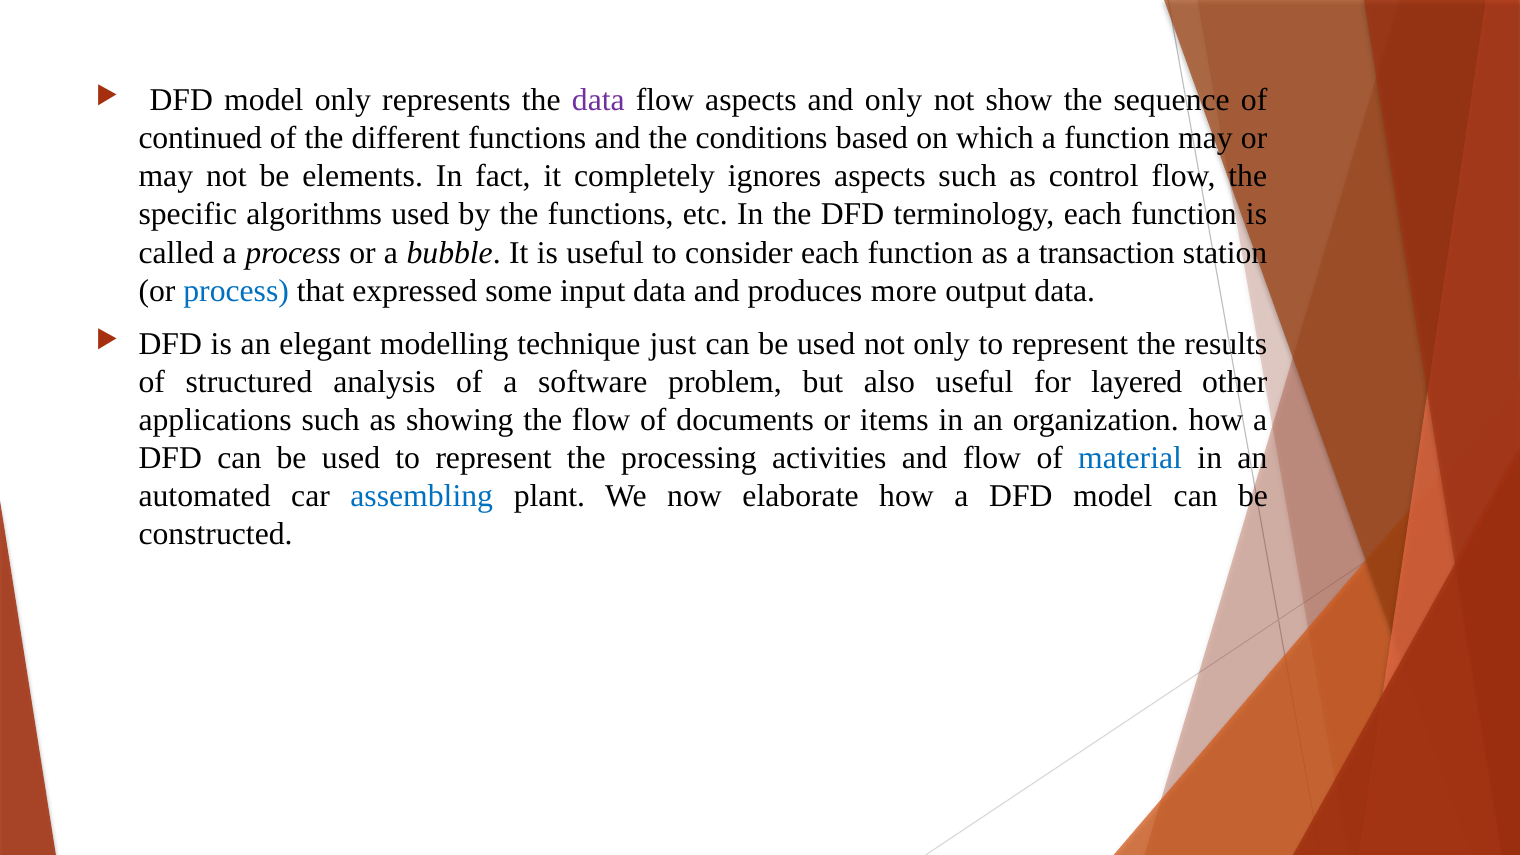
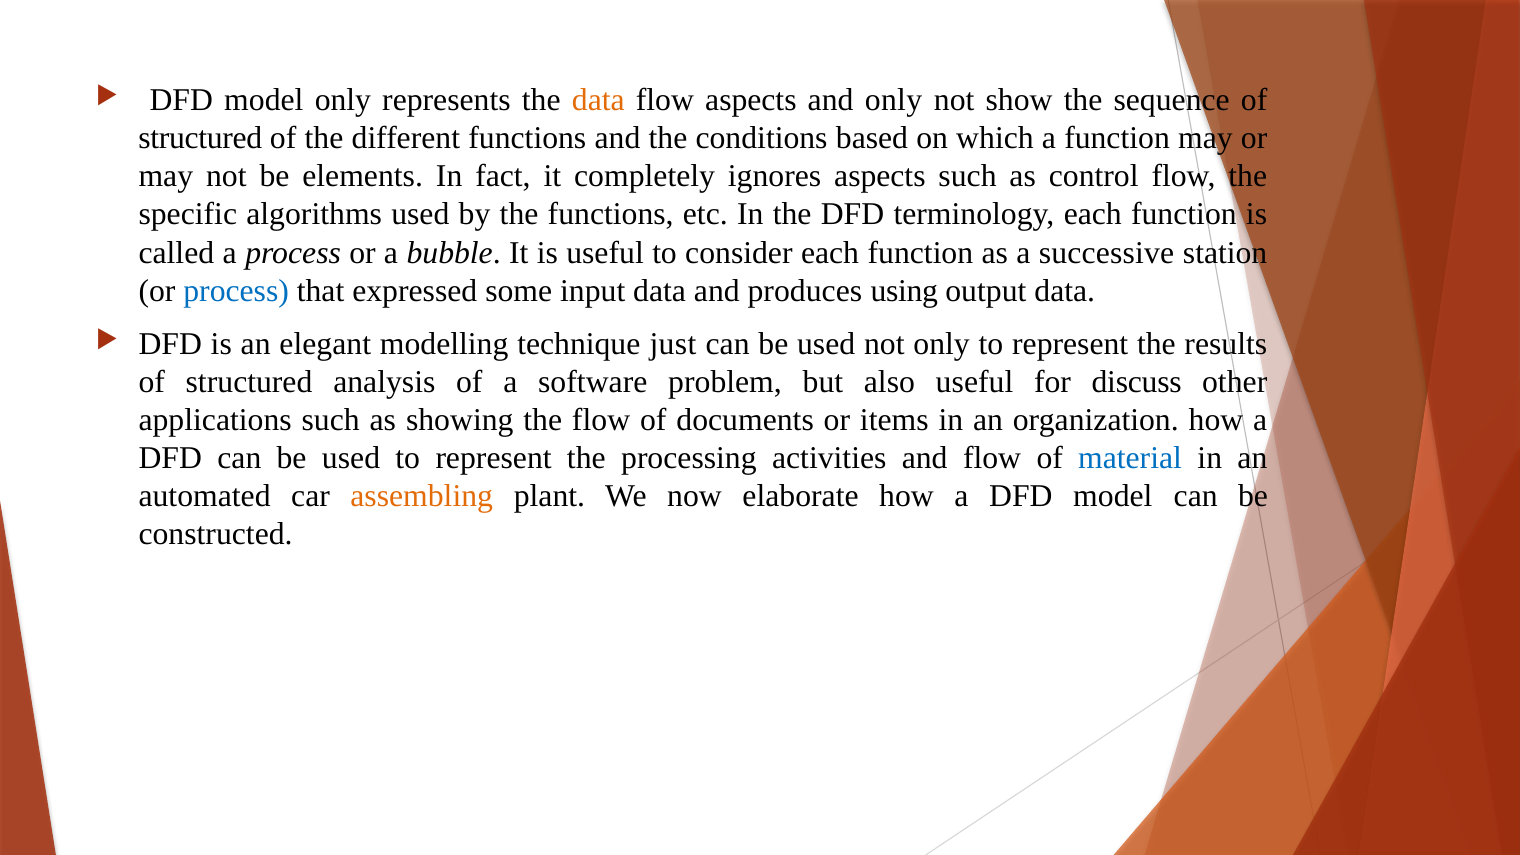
data colour: purple -> orange (598, 100)
continued: continued -> structured (200, 139)
transaction: transaction -> successive (1107, 253)
more: more -> using (904, 291)
layered: layered -> discuss (1137, 382)
assembling colour: blue -> orange (422, 496)
